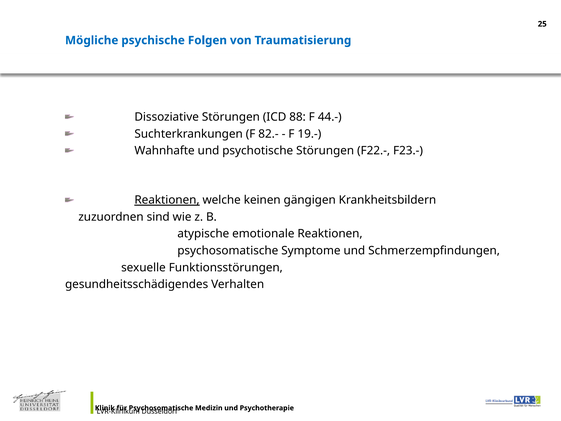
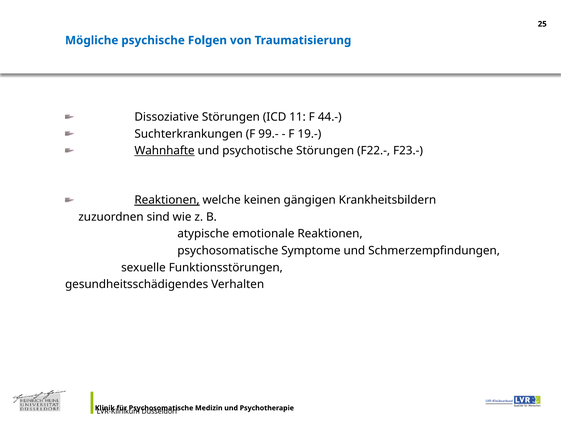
88: 88 -> 11 (297, 117)
82.-: 82.- -> 99.- (268, 134)
Wahnhafte underline: none -> present (165, 151)
